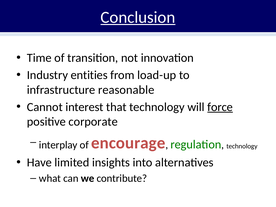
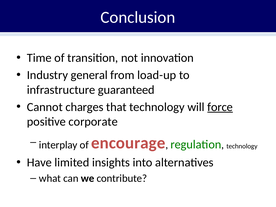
Conclusion underline: present -> none (138, 17)
entities: entities -> general (89, 75)
reasonable: reasonable -> guaranteed (126, 90)
interest: interest -> charges (85, 107)
